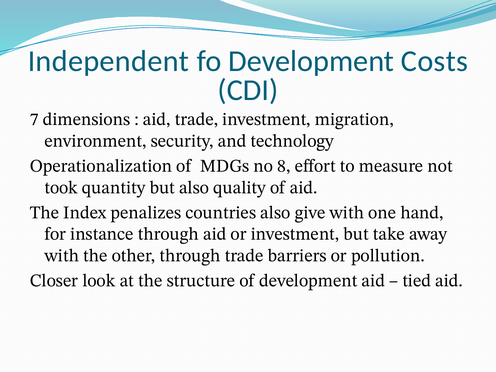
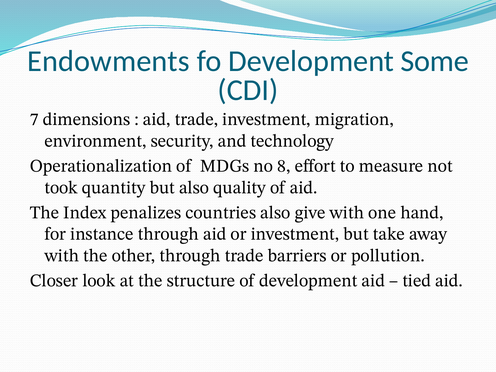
Independent: Independent -> Endowments (108, 61)
Costs: Costs -> Some (435, 61)
